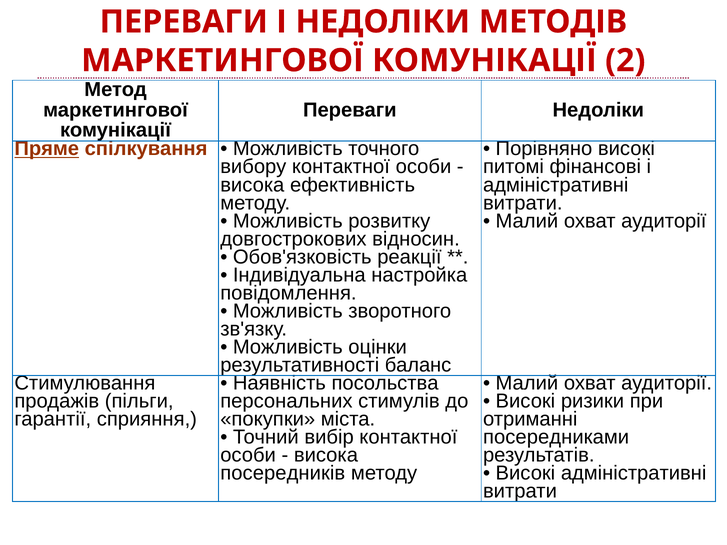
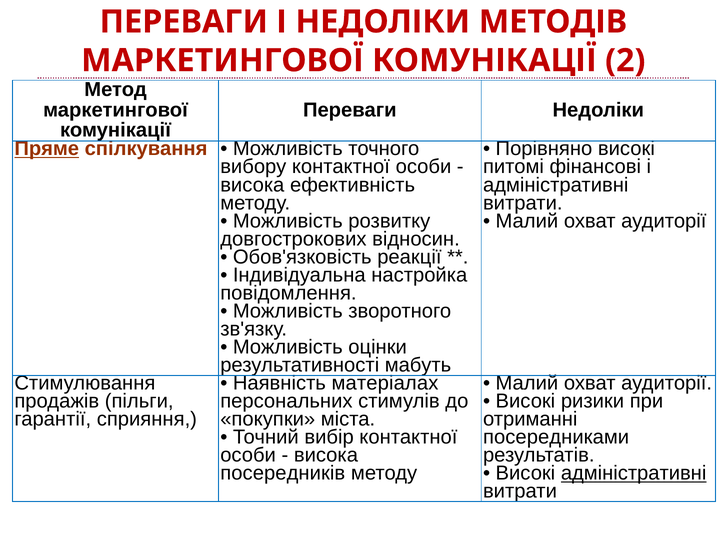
баланс: баланс -> мабуть (418, 365)
посольства: посольства -> матеріалах (385, 383)
адміністративні underline: none -> present (634, 473)
